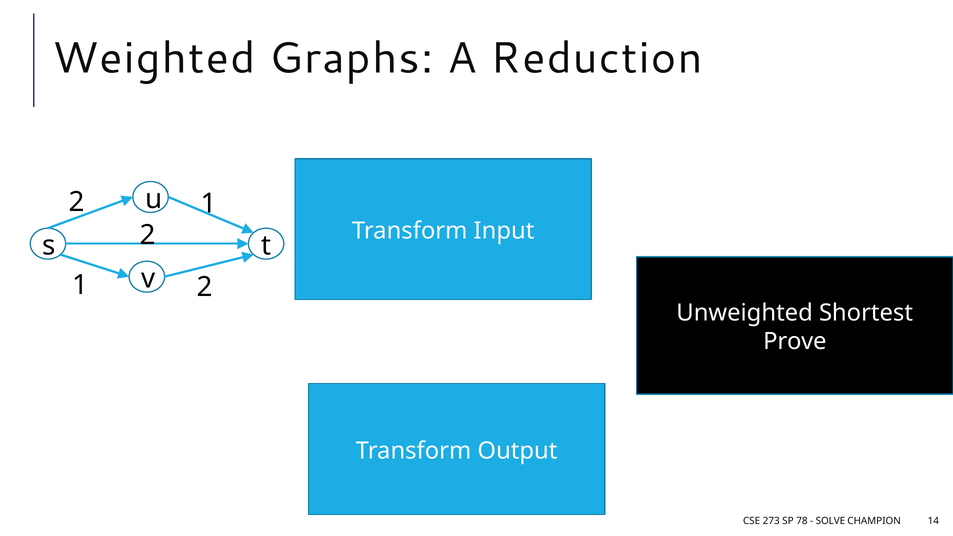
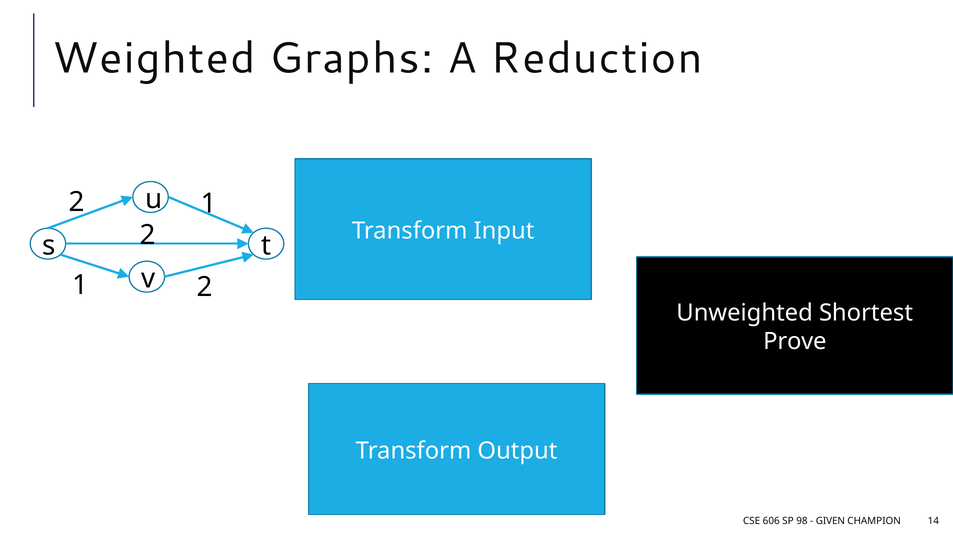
273: 273 -> 606 (771, 521)
78: 78 -> 98 (802, 521)
SOLVE: SOLVE -> GIVEN (830, 521)
